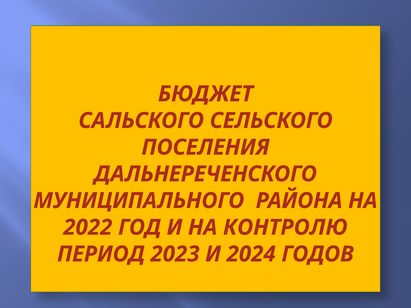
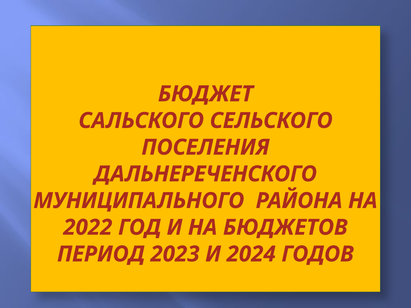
КОНТРОЛЮ: КОНТРОЛЮ -> БЮДЖЕТОВ (285, 228)
